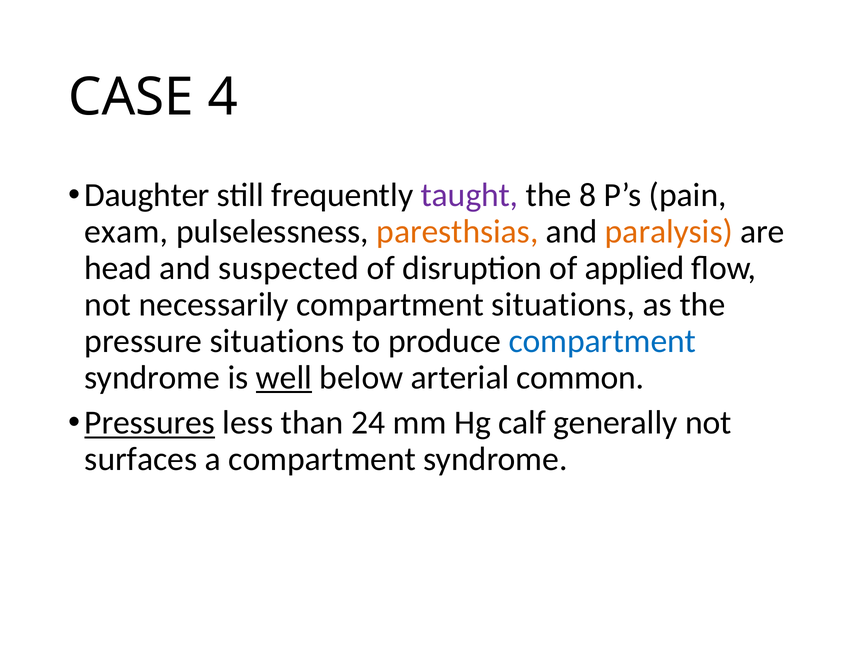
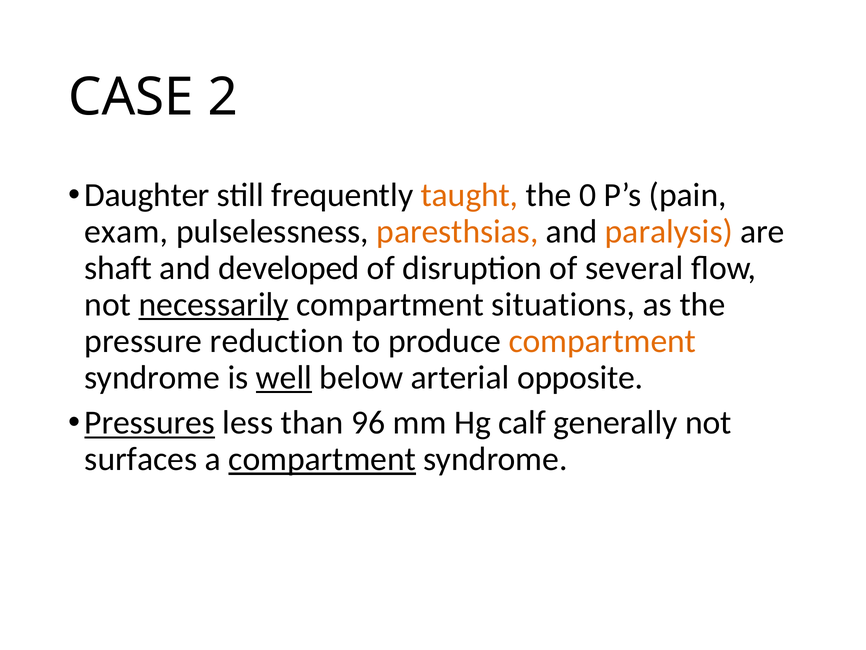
4: 4 -> 2 (223, 97)
taught colour: purple -> orange (470, 195)
8: 8 -> 0 (588, 195)
head: head -> shaft (118, 268)
suspected: suspected -> developed (289, 268)
applied: applied -> several (634, 268)
necessarily underline: none -> present (214, 304)
pressure situations: situations -> reduction (277, 341)
compartment colour: blue -> orange (602, 341)
common: common -> opposite (580, 377)
24: 24 -> 96 (368, 423)
compartment underline: none -> present (322, 459)
